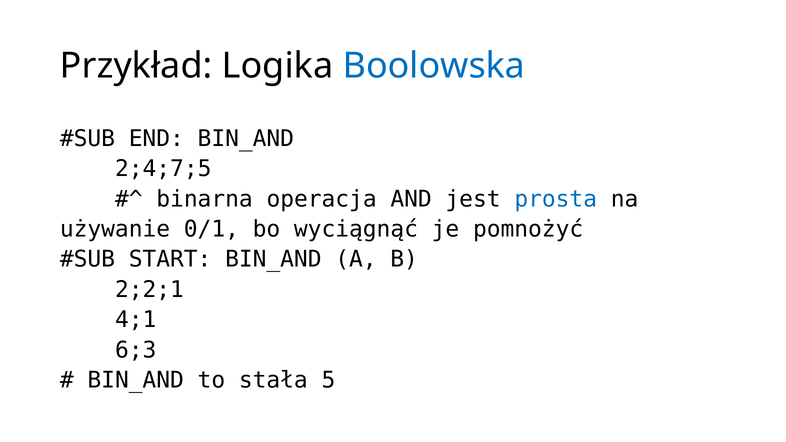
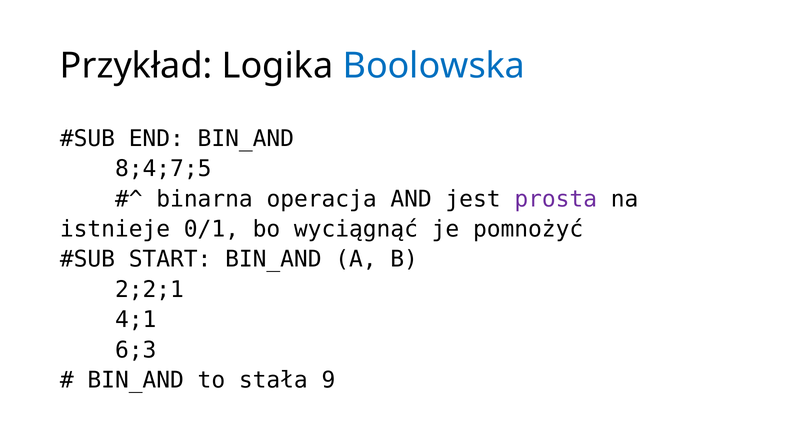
2;4;7;5: 2;4;7;5 -> 8;4;7;5 (163, 169)
prosta colour: blue -> purple (556, 199)
używanie: używanie -> istnieje (115, 229)
5: 5 -> 9 (328, 380)
